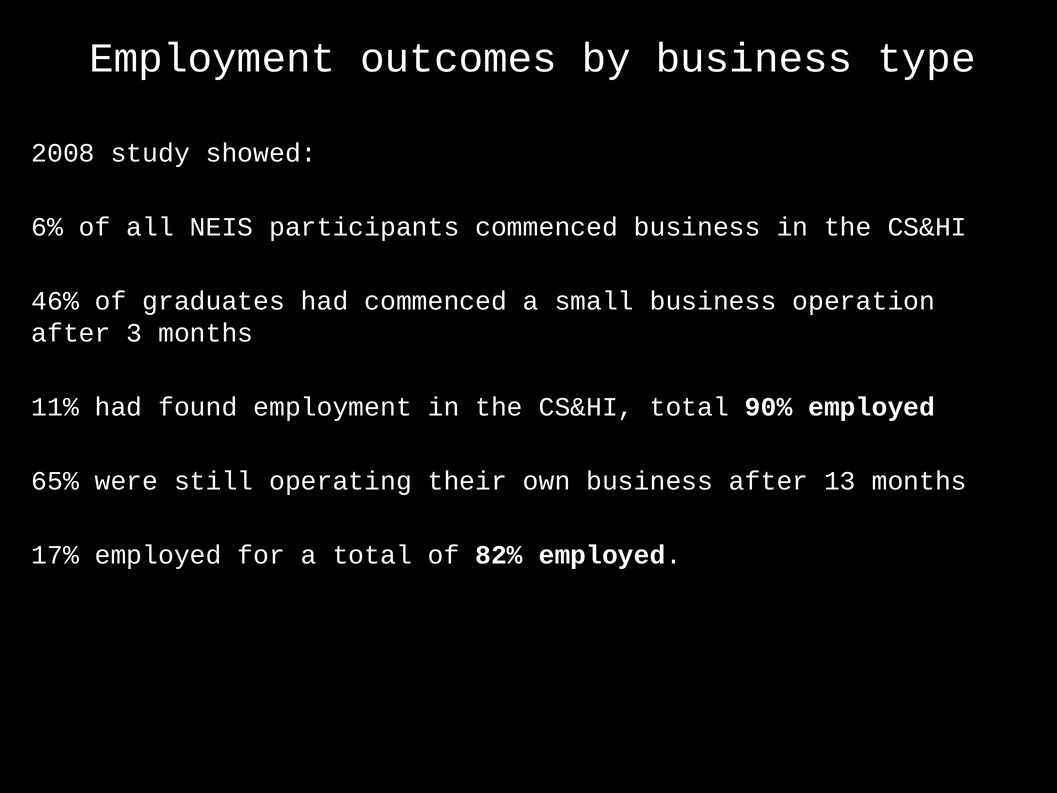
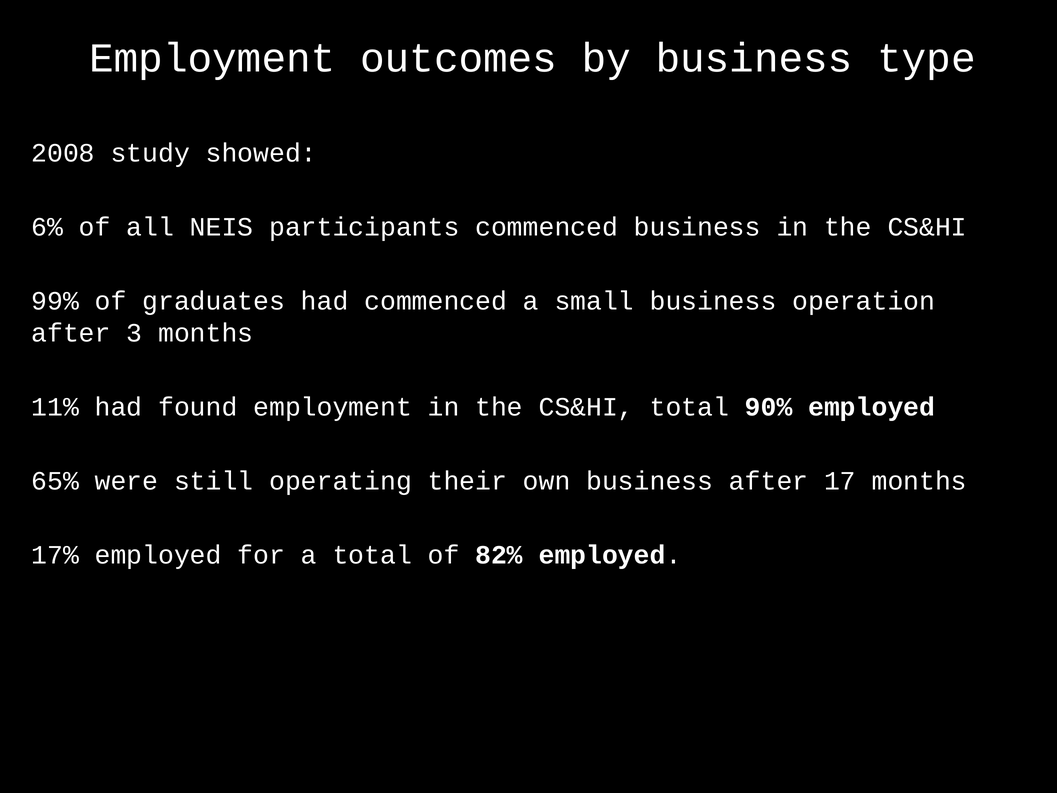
46%: 46% -> 99% (55, 301)
13: 13 -> 17 (840, 481)
